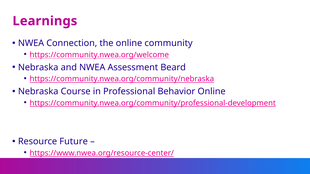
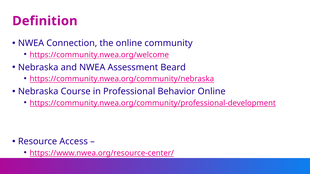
Learnings: Learnings -> Definition (45, 21)
Future: Future -> Access (74, 142)
